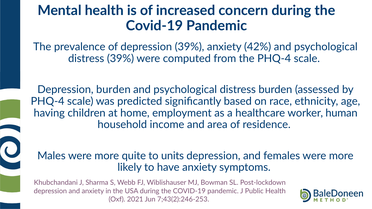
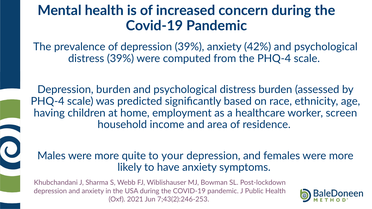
human: human -> screen (341, 113)
units: units -> your (172, 156)
